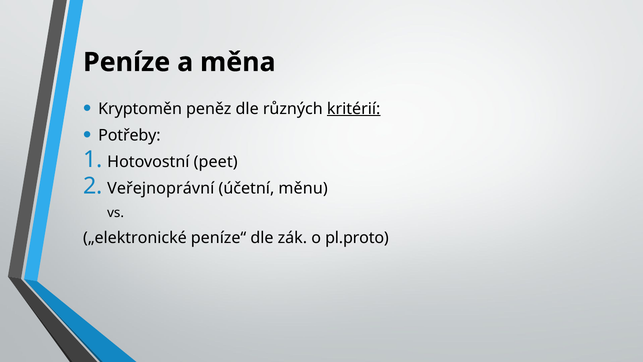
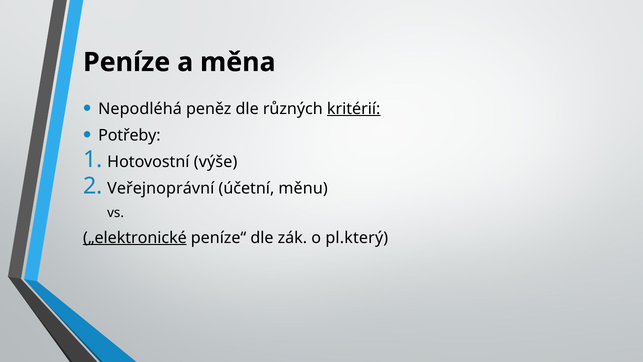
Kryptoměn: Kryptoměn -> Nepodléhá (140, 109)
peet: peet -> výše (216, 162)
„elektronické underline: none -> present (135, 238)
pl.proto: pl.proto -> pl.který (357, 238)
